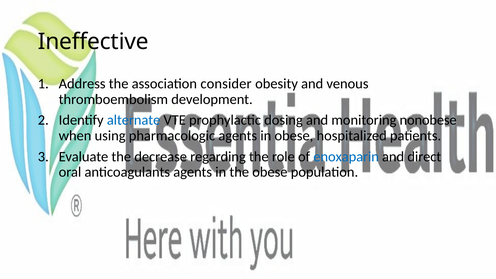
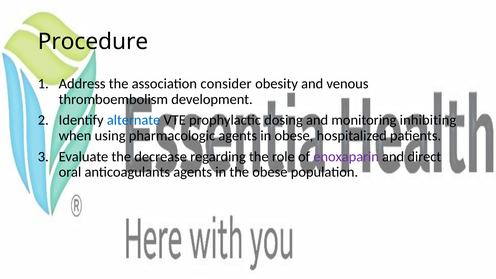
Ineffective: Ineffective -> Procedure (93, 42)
nonobese: nonobese -> inhibiting (428, 120)
enoxaparin colour: blue -> purple (346, 157)
